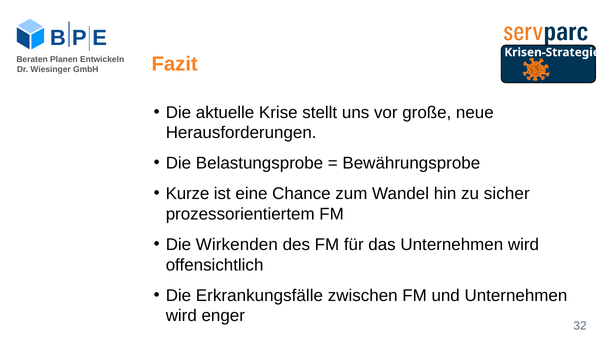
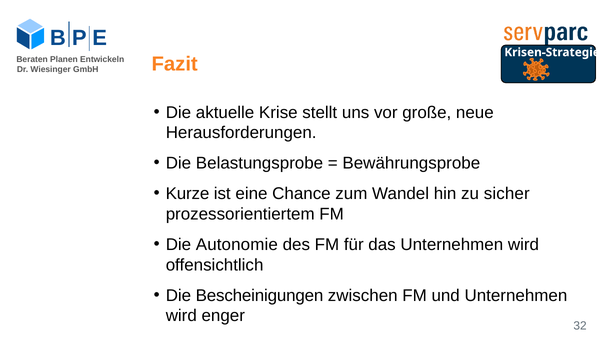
Wirkenden: Wirkenden -> Autonomie (237, 245)
Erkrankungsfälle: Erkrankungsfälle -> Bescheinigungen (260, 296)
